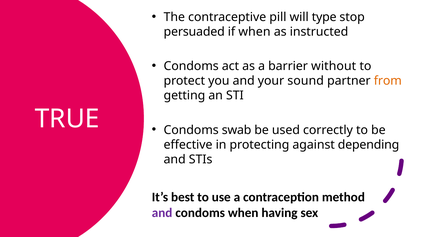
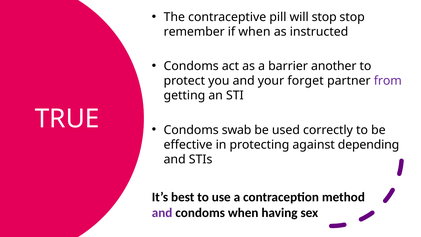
will type: type -> stop (324, 17)
persuaded: persuaded -> remember (194, 32)
without: without -> another (334, 66)
sound: sound -> forget (306, 81)
from colour: orange -> purple (388, 81)
